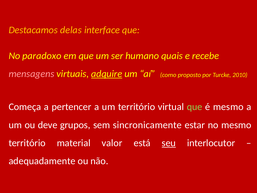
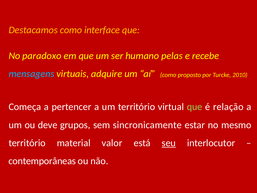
Destacamos delas: delas -> como (71, 30)
quais: quais -> pelas (172, 56)
mensagens colour: pink -> light blue (31, 74)
adquire underline: present -> none (107, 74)
é mesmo: mesmo -> relação (228, 107)
adequadamente: adequadamente -> contemporâneas (42, 161)
